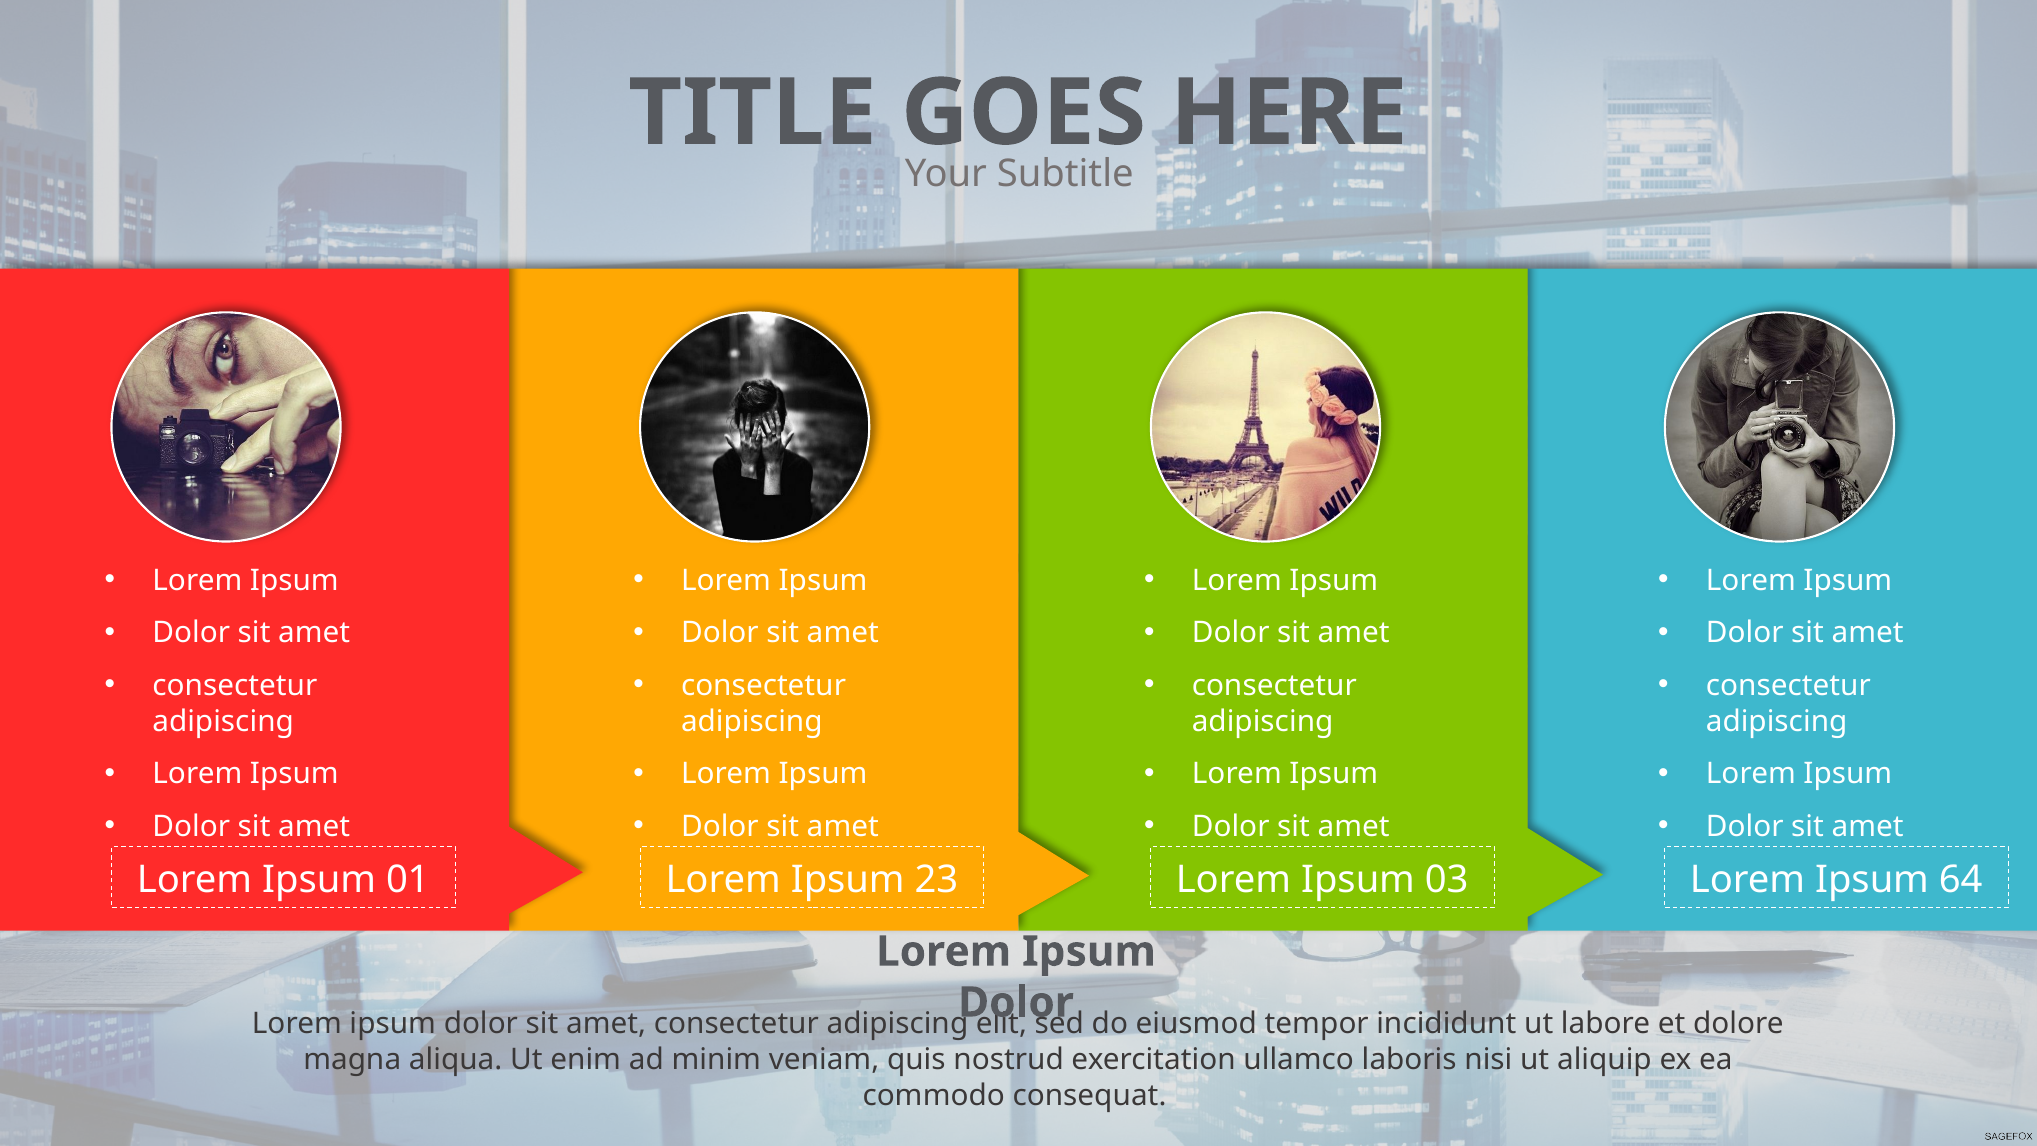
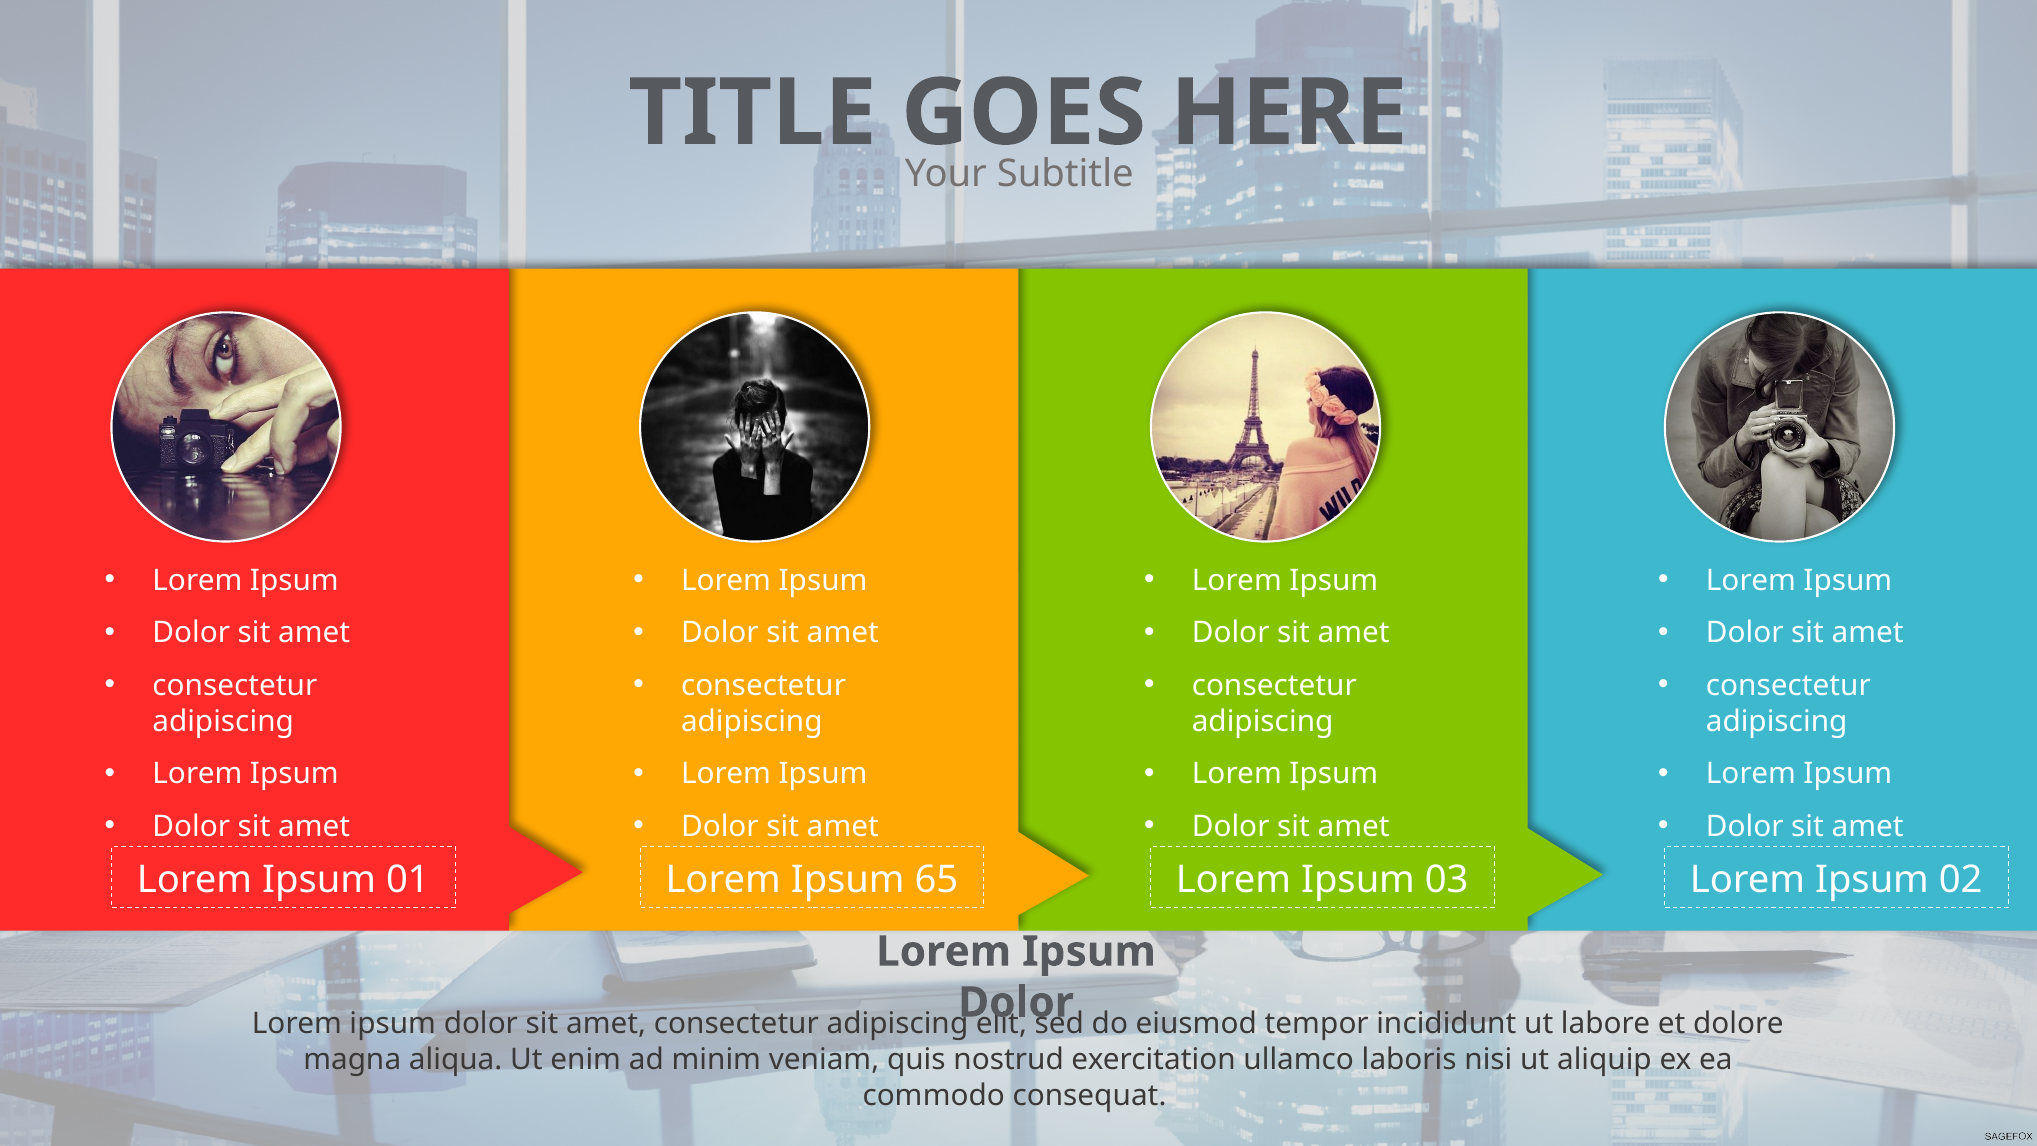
23: 23 -> 65 (936, 880)
64: 64 -> 02 (1961, 879)
